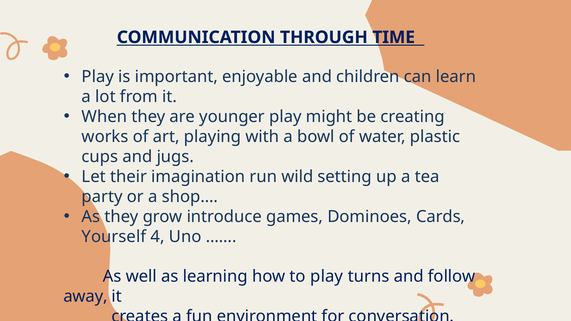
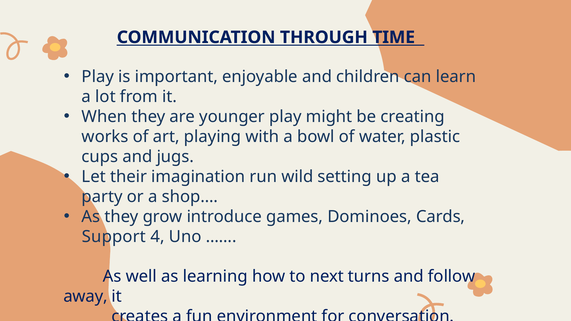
Yourself: Yourself -> Support (114, 237)
to play: play -> next (327, 277)
